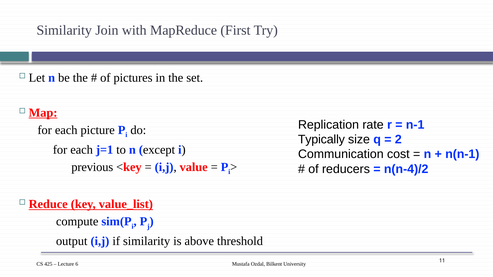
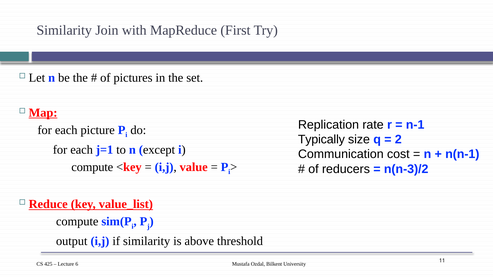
previous: previous -> compute (92, 167)
n(n-4)/2: n(n-4)/2 -> n(n-3)/2 (406, 169)
